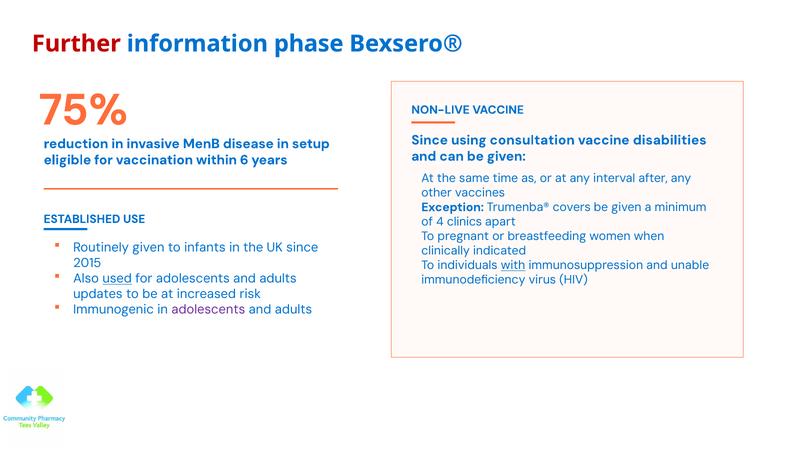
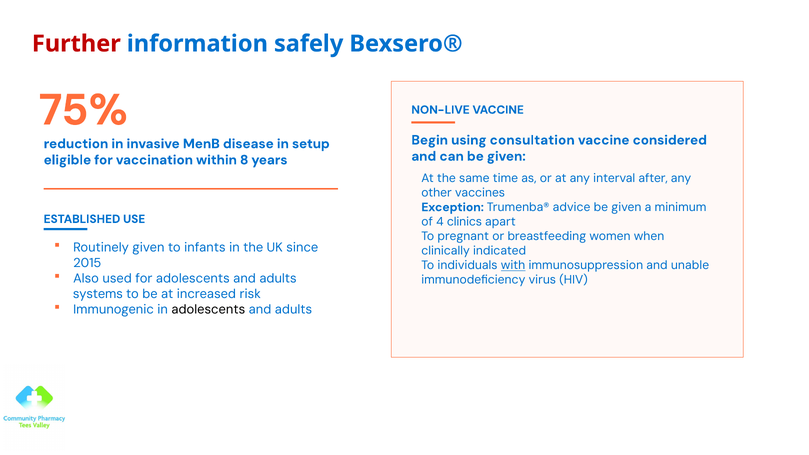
phase: phase -> safely (309, 44)
Since: Since -> Begin (430, 140)
disabilities: disabilities -> considered (670, 140)
6: 6 -> 8 (244, 160)
covers: covers -> advice (572, 207)
used underline: present -> none (117, 279)
updates: updates -> systems (98, 294)
adolescents colour: purple -> black (208, 310)
